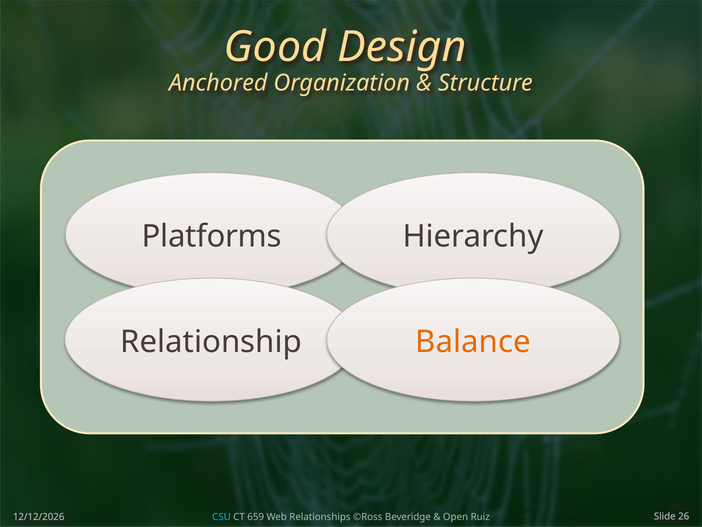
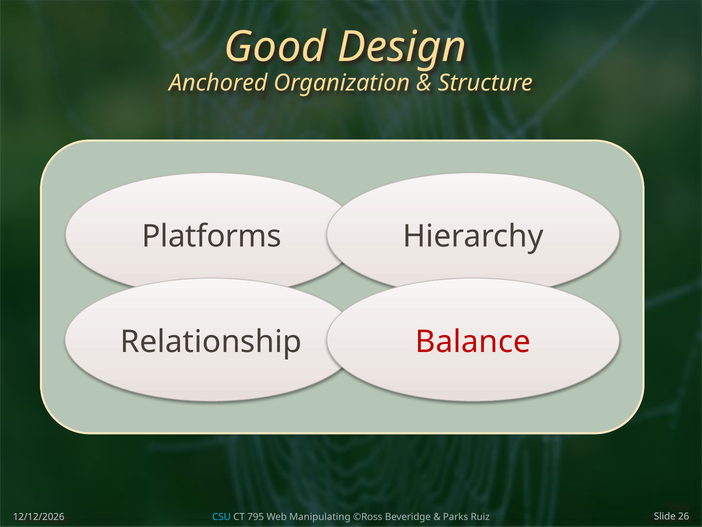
Balance colour: orange -> red (473, 341)
659: 659 -> 795 (256, 516)
Relationships: Relationships -> Manipulating (320, 516)
Open: Open -> Parks (456, 516)
